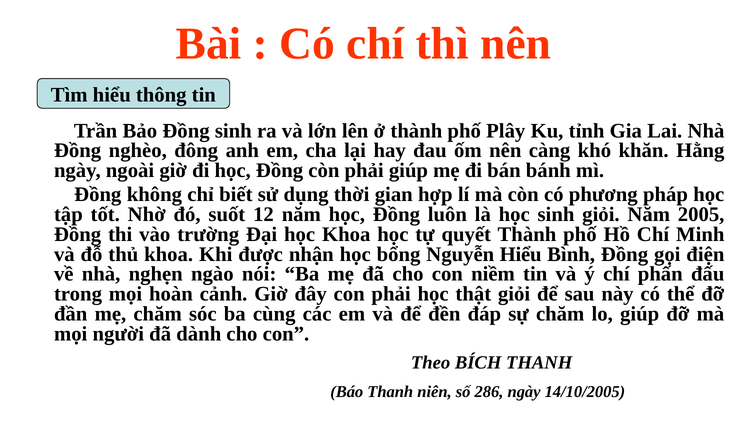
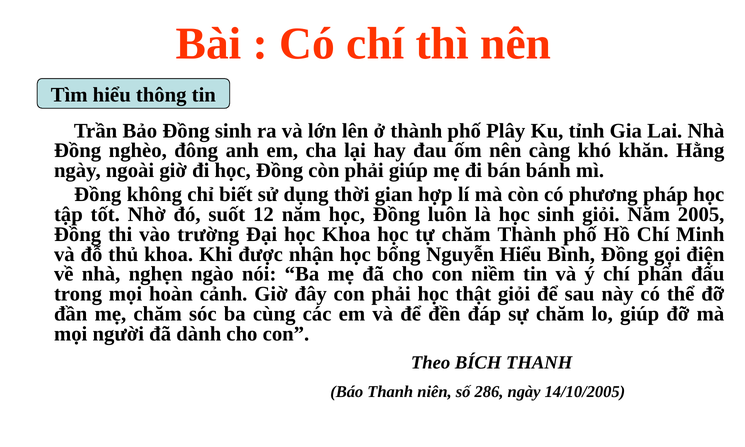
tự quyết: quyết -> chăm (466, 234)
